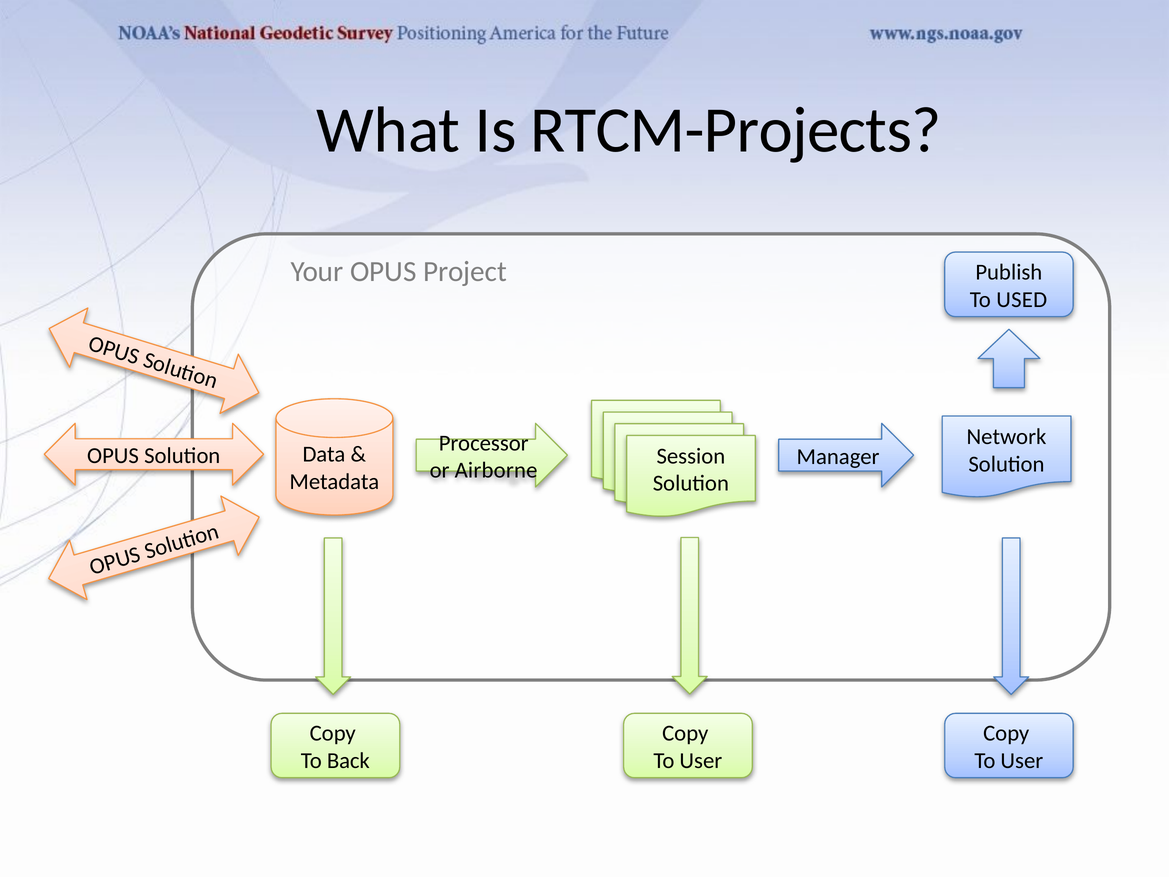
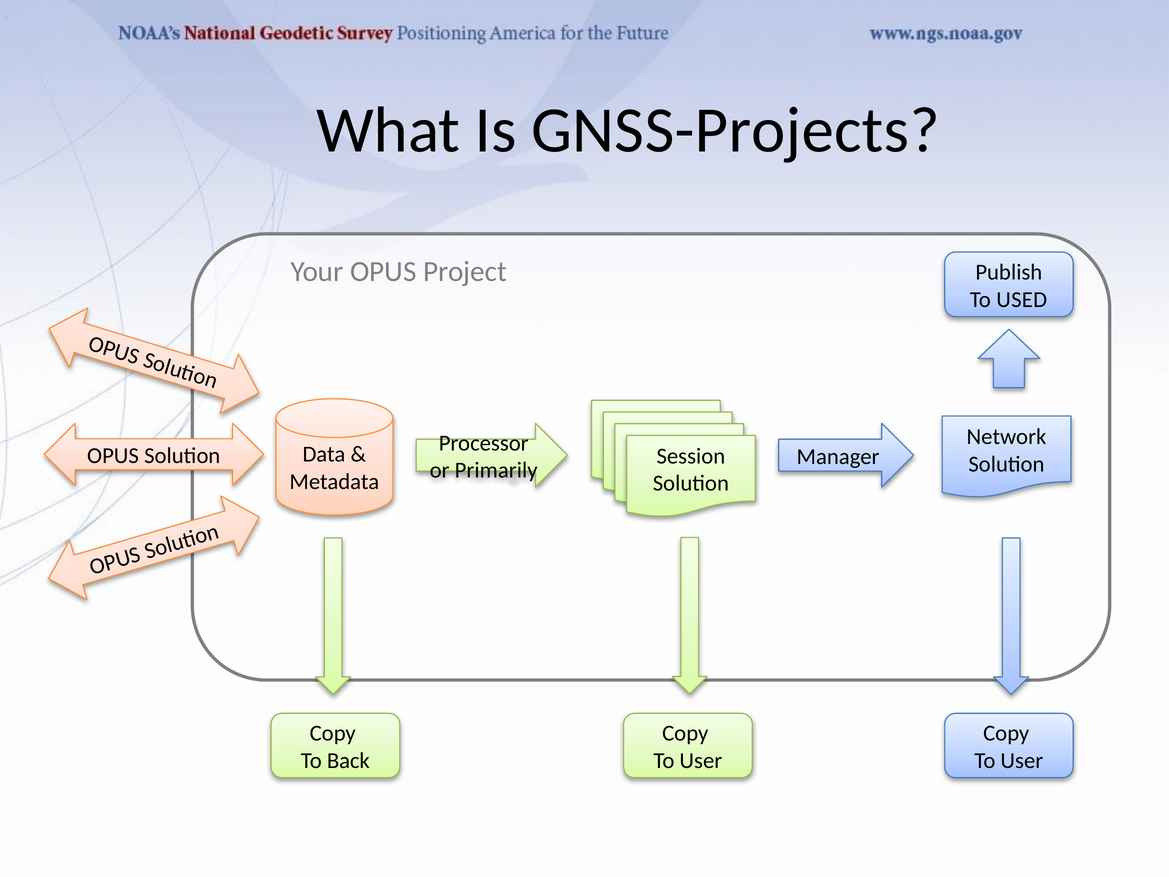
RTCM-Projects: RTCM-Projects -> GNSS-Projects (735, 130)
Airborne: Airborne -> Primarily (496, 470)
